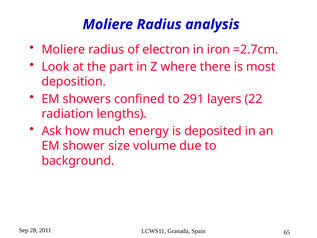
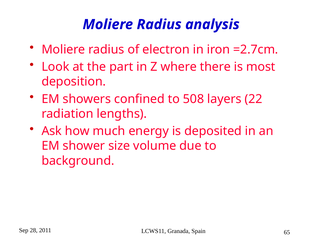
291: 291 -> 508 (194, 99)
